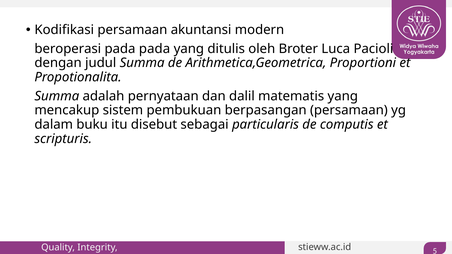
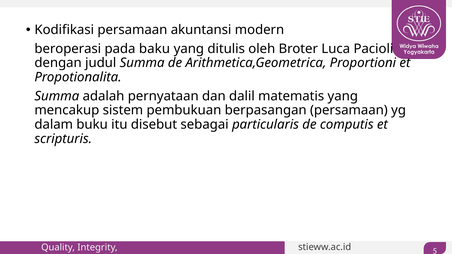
pada pada: pada -> baku (155, 49)
